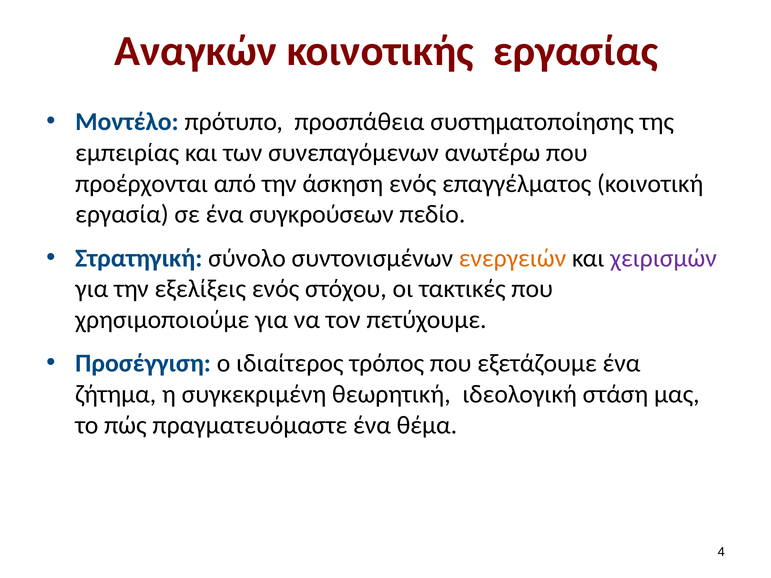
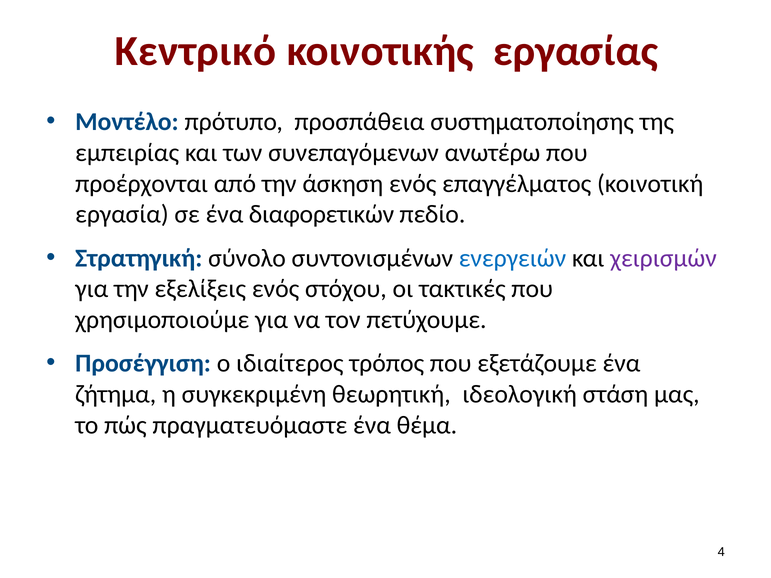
Αναγκών: Αναγκών -> Κεντρικό (195, 51)
συγκρούσεων: συγκρούσεων -> διαφορετικών (322, 214)
ενεργειών colour: orange -> blue (512, 258)
